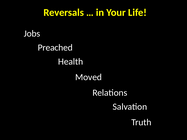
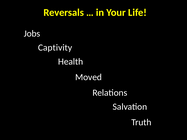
Preached: Preached -> Captivity (55, 48)
